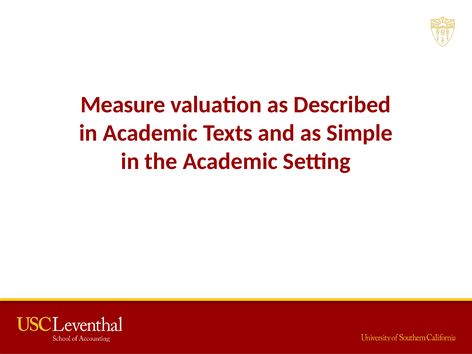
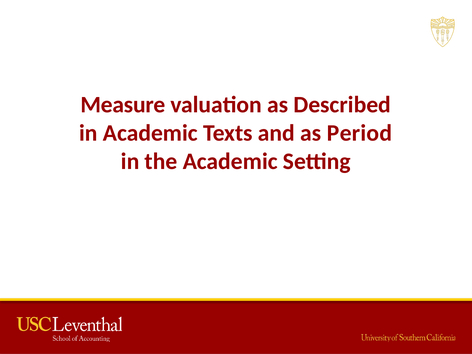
Simple: Simple -> Period (359, 133)
